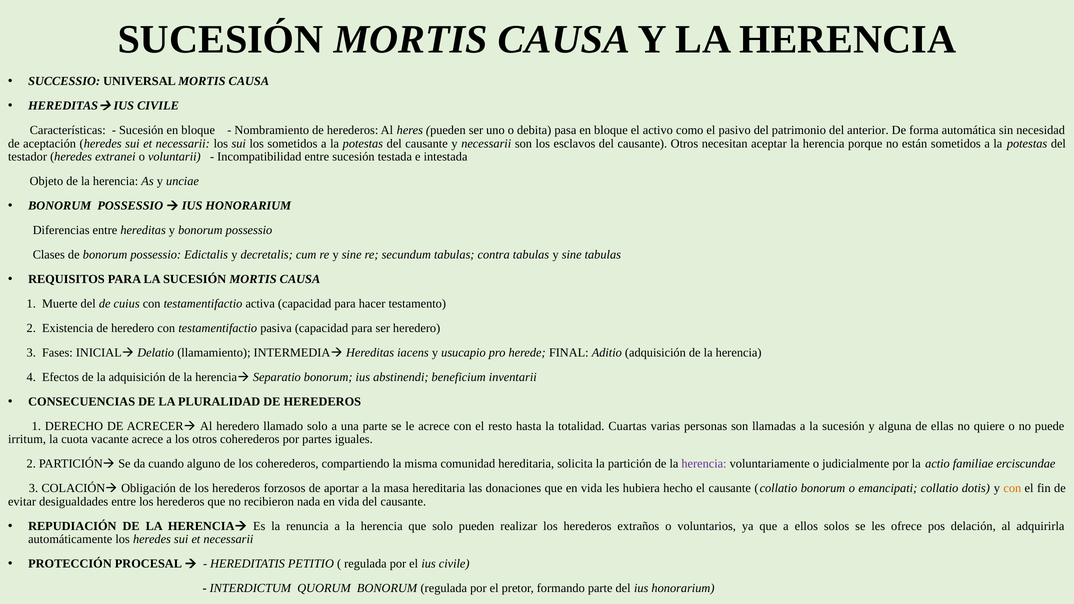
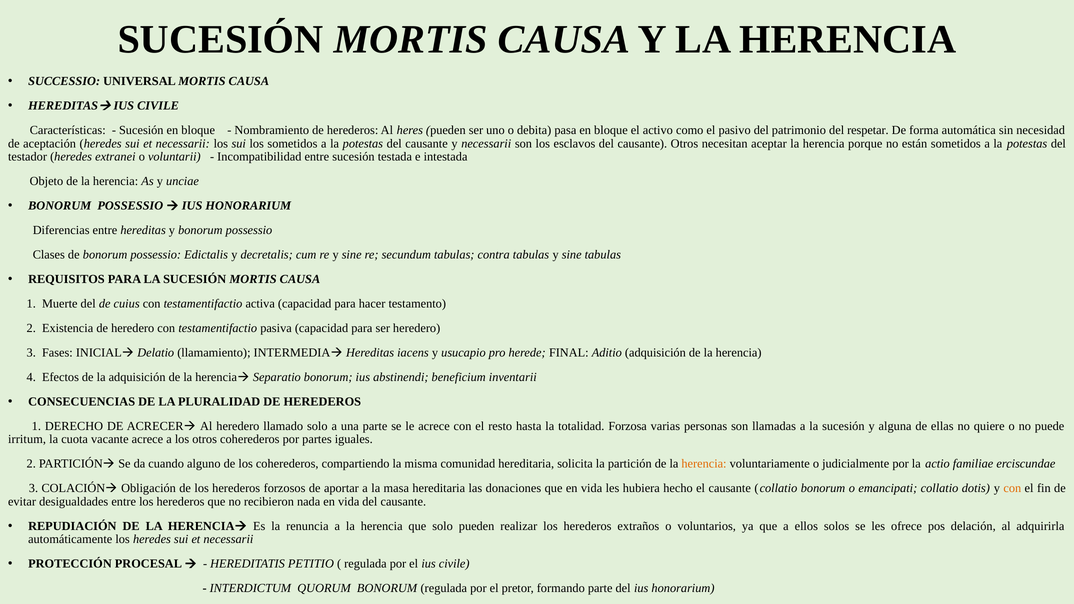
anterior: anterior -> respetar (868, 130)
Cuartas: Cuartas -> Forzosa (628, 426)
herencia colour: purple -> orange (704, 464)
